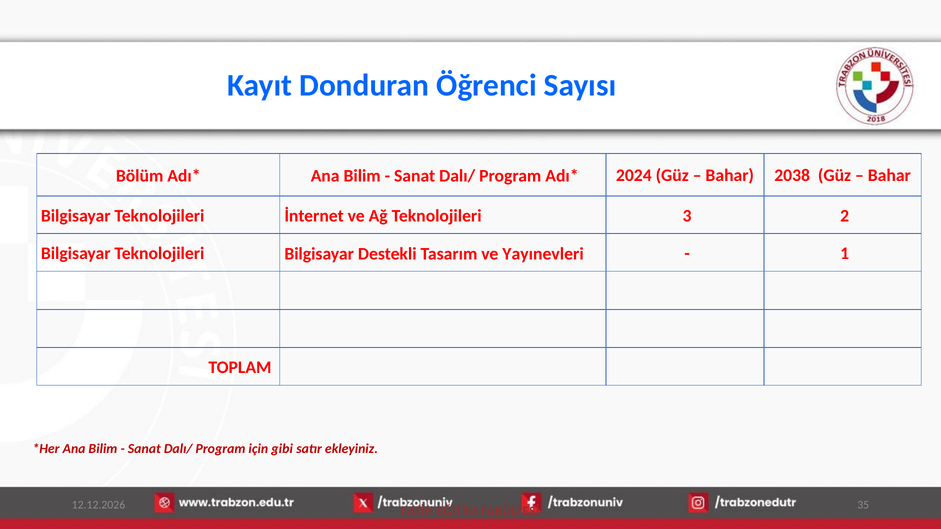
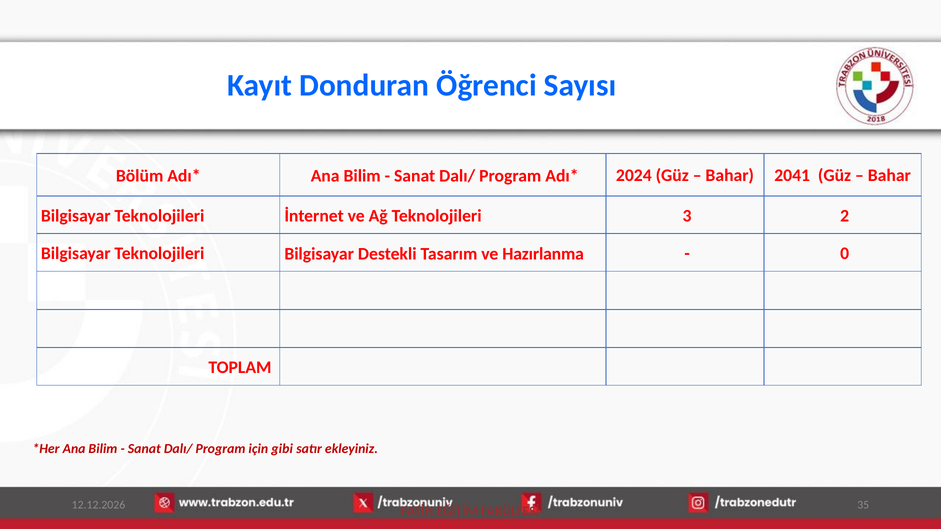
2038: 2038 -> 2041 (792, 176)
Yayınevleri: Yayınevleri -> Hazırlanma (543, 254)
1: 1 -> 0 (845, 254)
